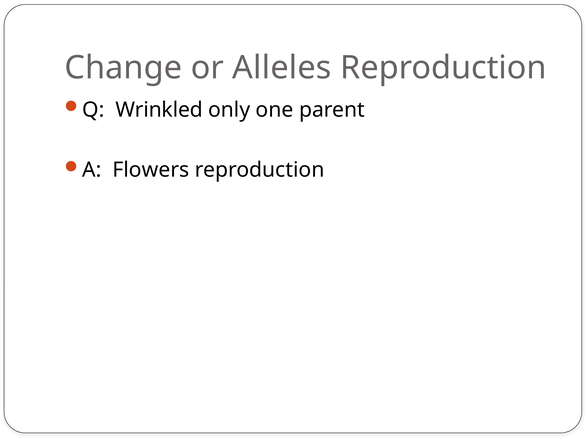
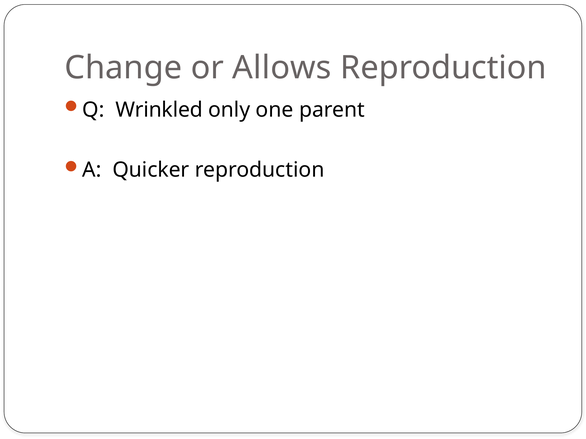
Alleles: Alleles -> Allows (282, 68)
Flowers: Flowers -> Quicker (151, 170)
